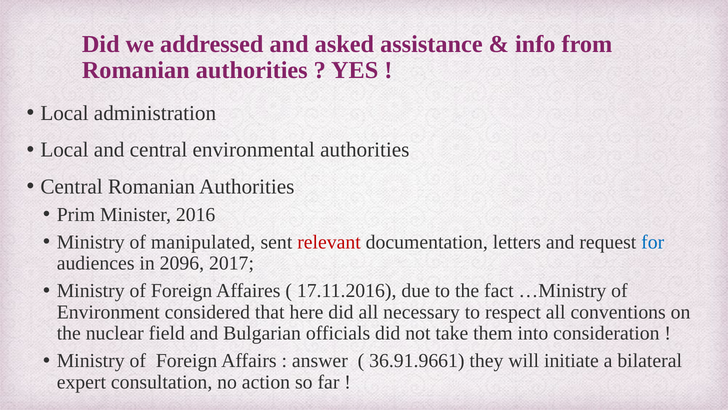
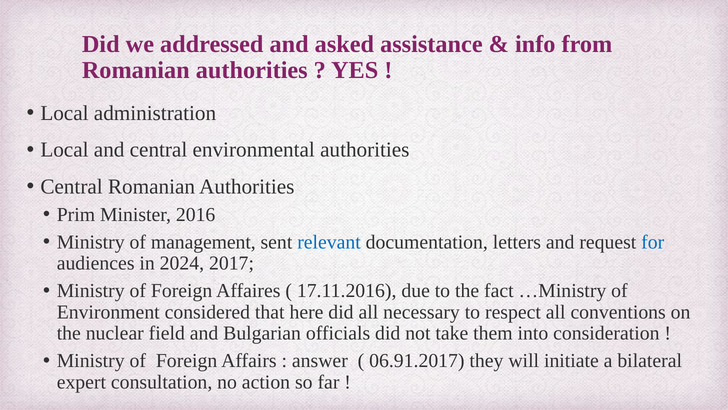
manipulated: manipulated -> management (203, 242)
relevant colour: red -> blue (329, 242)
2096: 2096 -> 2024 (182, 263)
36.91.9661: 36.91.9661 -> 06.91.2017 (417, 360)
